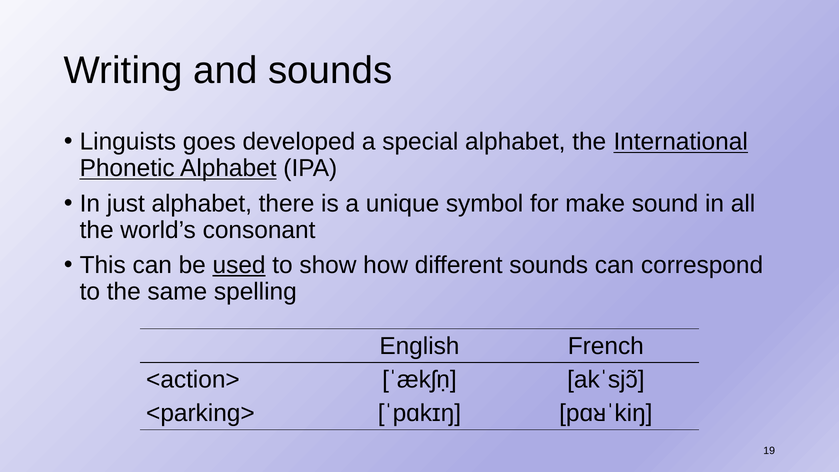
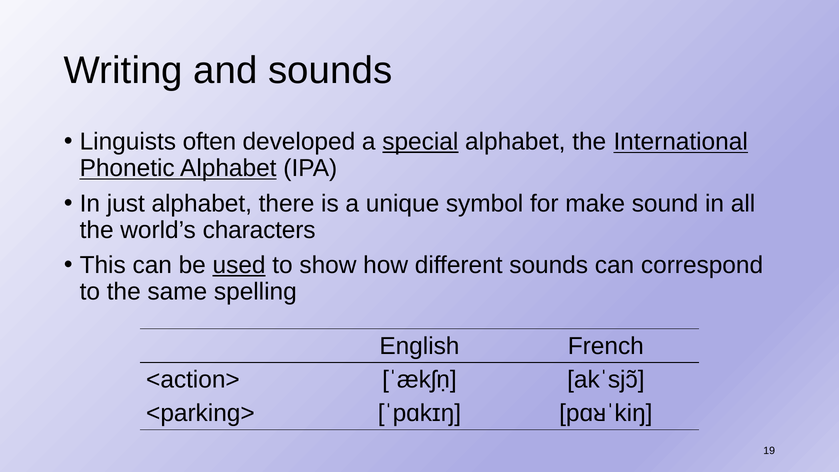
goes: goes -> often (209, 142)
special underline: none -> present (420, 142)
consonant: consonant -> characters (259, 230)
